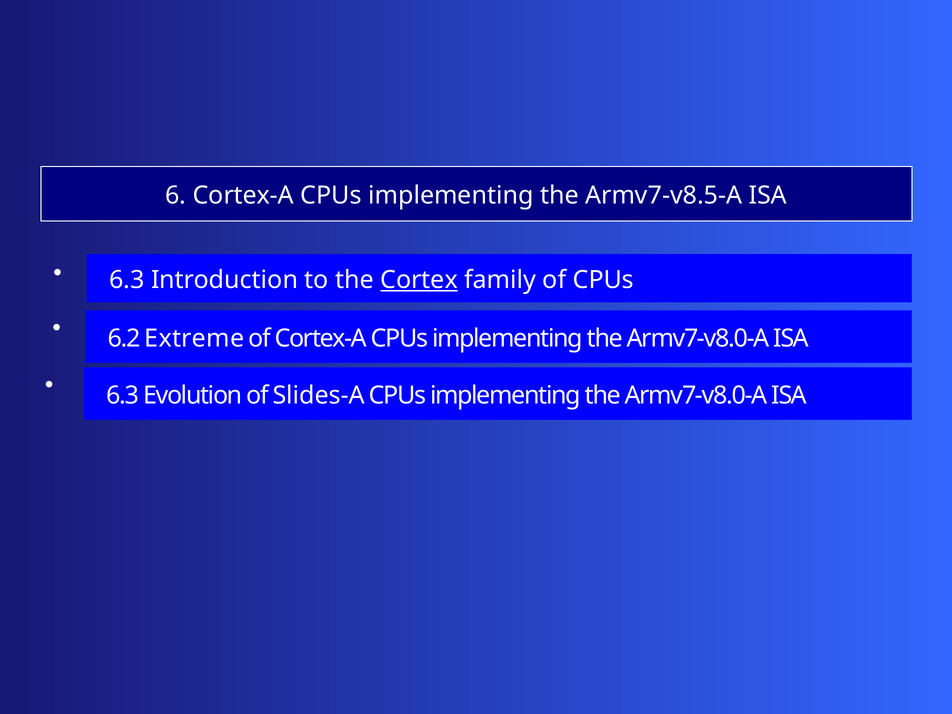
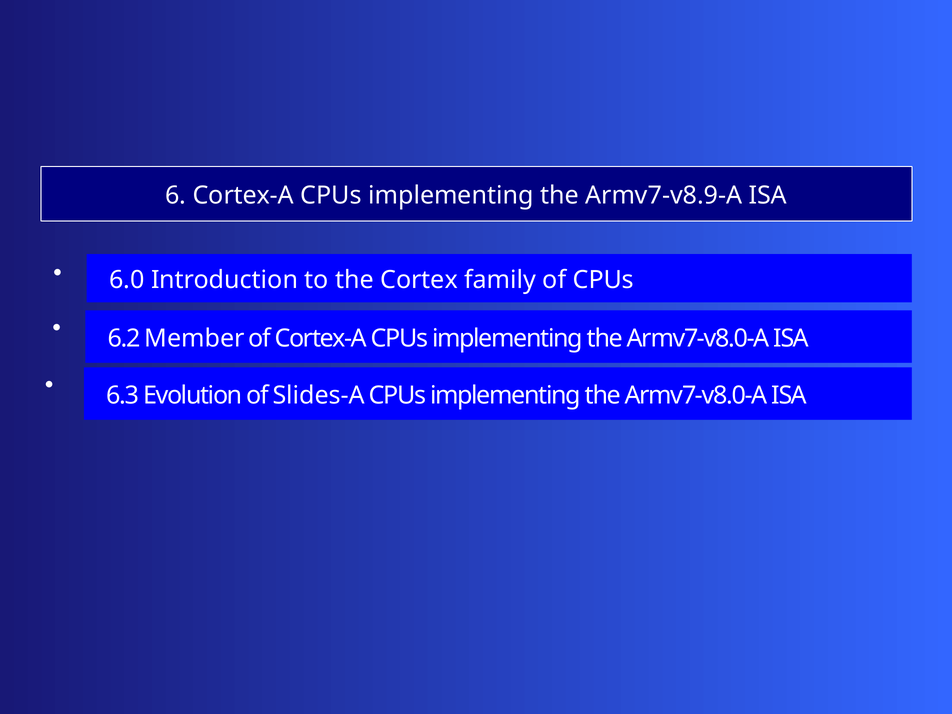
Armv7-v8.5-A: Armv7-v8.5-A -> Armv7-v8.9-A (664, 195)
6.3: 6.3 -> 6.0 (127, 280)
Cortex underline: present -> none (419, 280)
Extreme: Extreme -> Member (194, 338)
